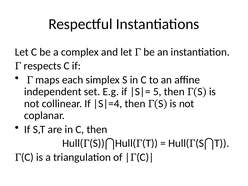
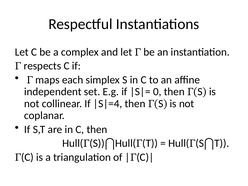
5: 5 -> 0 (157, 92)
